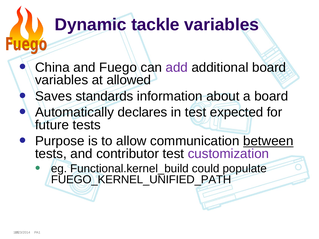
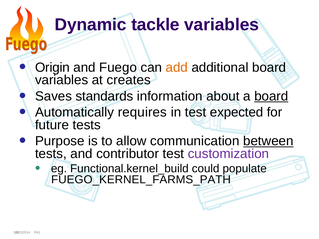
China: China -> Origin (52, 67)
add colour: purple -> orange (177, 67)
allowed: allowed -> creates (129, 80)
board underline: none -> present (271, 96)
declares: declares -> requires (142, 112)
FUEGO_KERNEL_UNIFIED_PATH: FUEGO_KERNEL_UNIFIED_PATH -> FUEGO_KERNEL_FARMS_PATH (141, 180)
